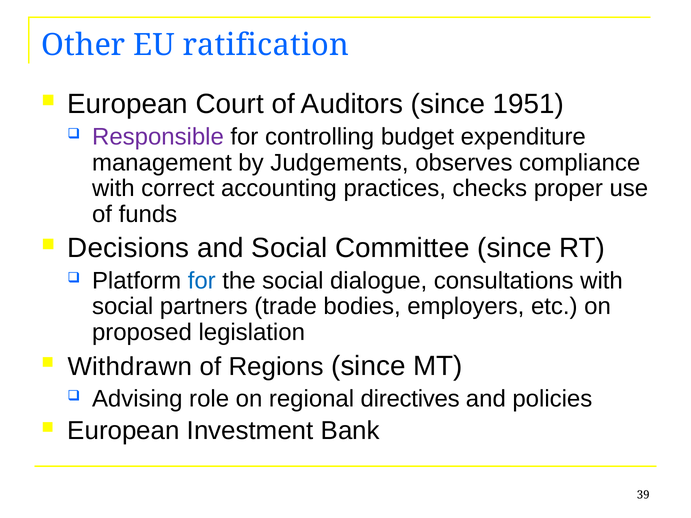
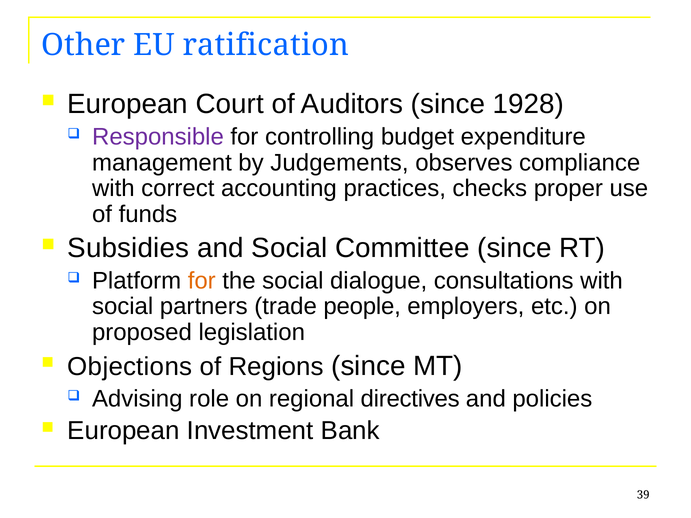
1951: 1951 -> 1928 (528, 104)
Decisions: Decisions -> Subsidies (128, 248)
for colour: blue -> orange (202, 281)
bodies: bodies -> people (362, 307)
Withdrawn: Withdrawn -> Objections (130, 367)
